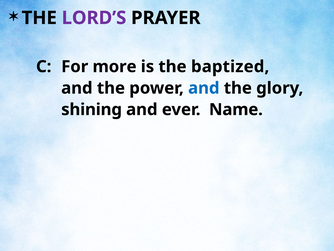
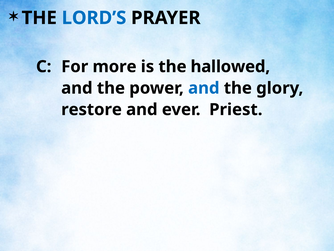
LORD’S colour: purple -> blue (94, 18)
baptized: baptized -> hallowed (230, 66)
shining: shining -> restore (92, 109)
Name: Name -> Priest (236, 109)
